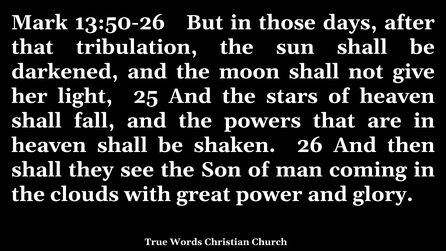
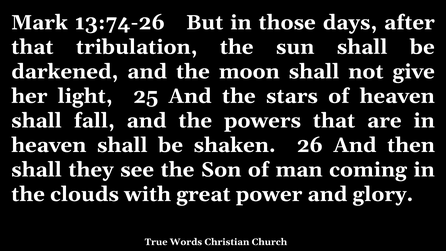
13:50-26: 13:50-26 -> 13:74-26 (120, 23)
